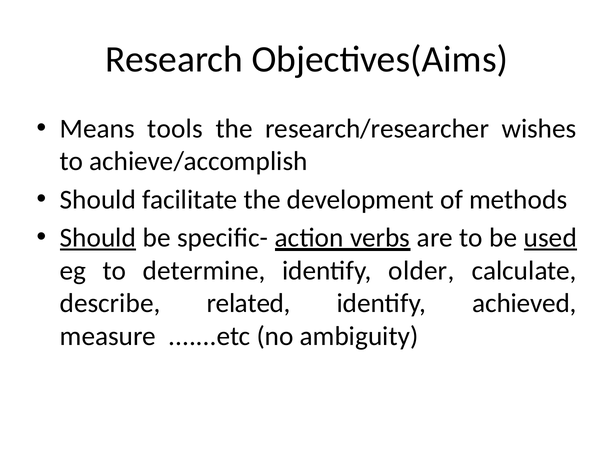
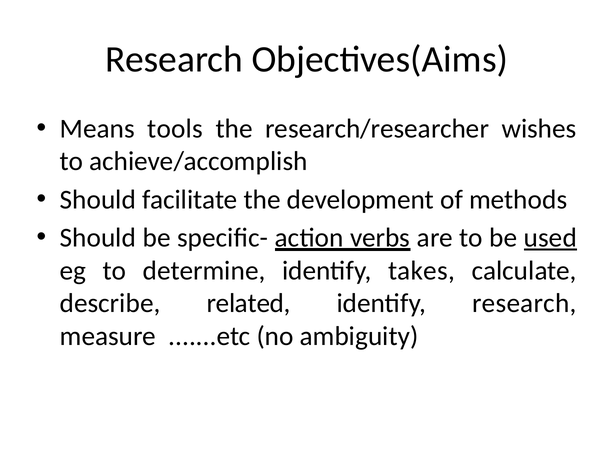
Should underline: present -> none (98, 238)
older: older -> takes (421, 271)
identify achieved: achieved -> research (524, 304)
